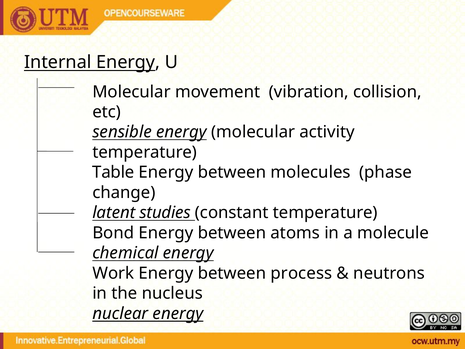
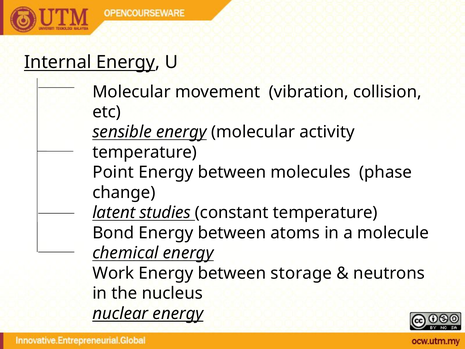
Table: Table -> Point (113, 172)
process: process -> storage (301, 273)
